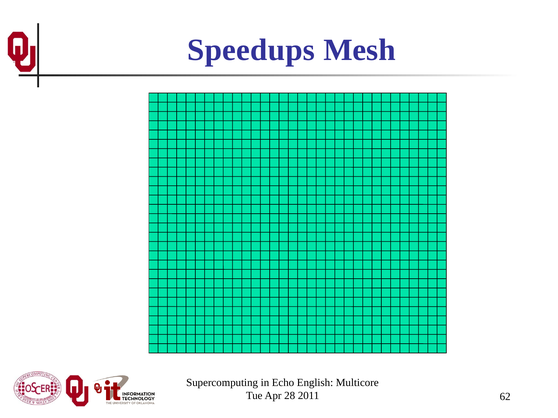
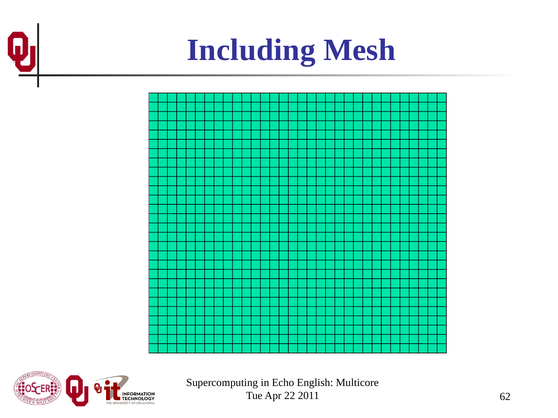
Speedups: Speedups -> Including (251, 50)
28: 28 -> 22 (290, 396)
